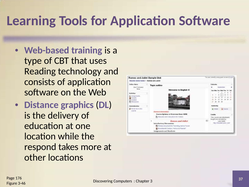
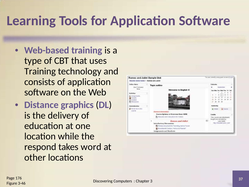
Reading: Reading -> Training (40, 71)
more: more -> word (91, 147)
